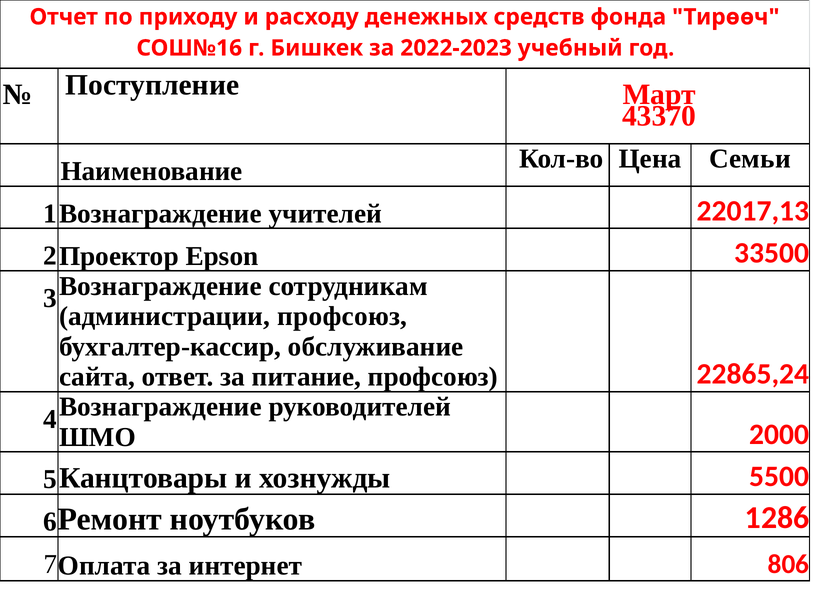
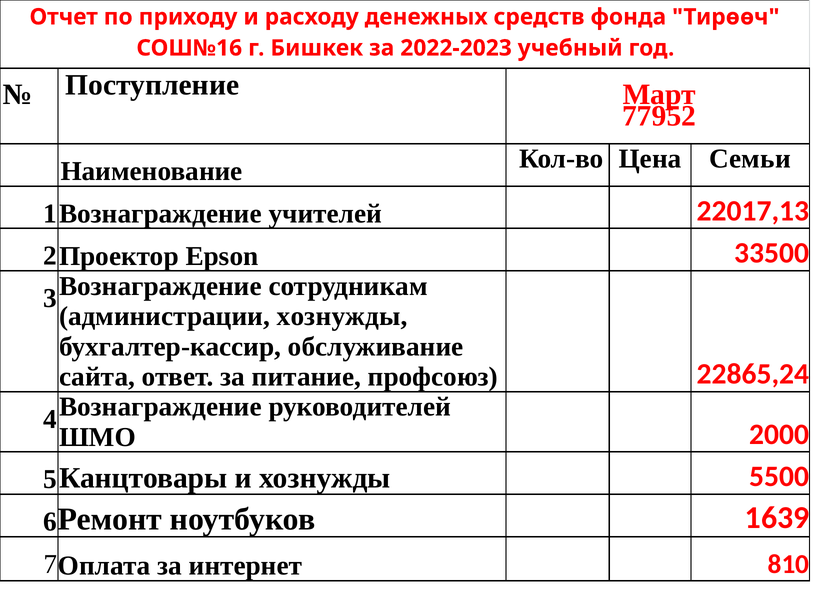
43370: 43370 -> 77952 (659, 116)
администрации профсоюз: профсоюз -> хознужды (342, 316)
1286: 1286 -> 1639 (777, 518)
806: 806 -> 810 (789, 565)
